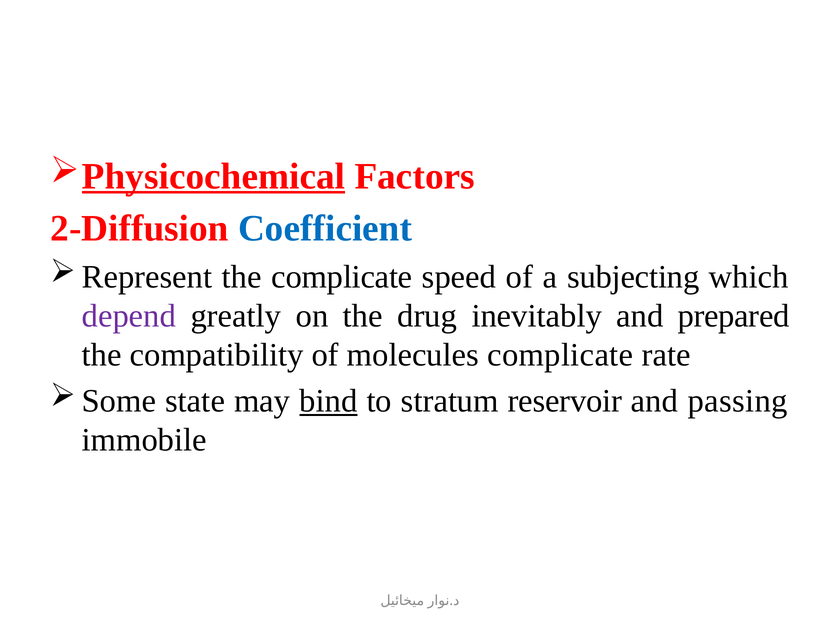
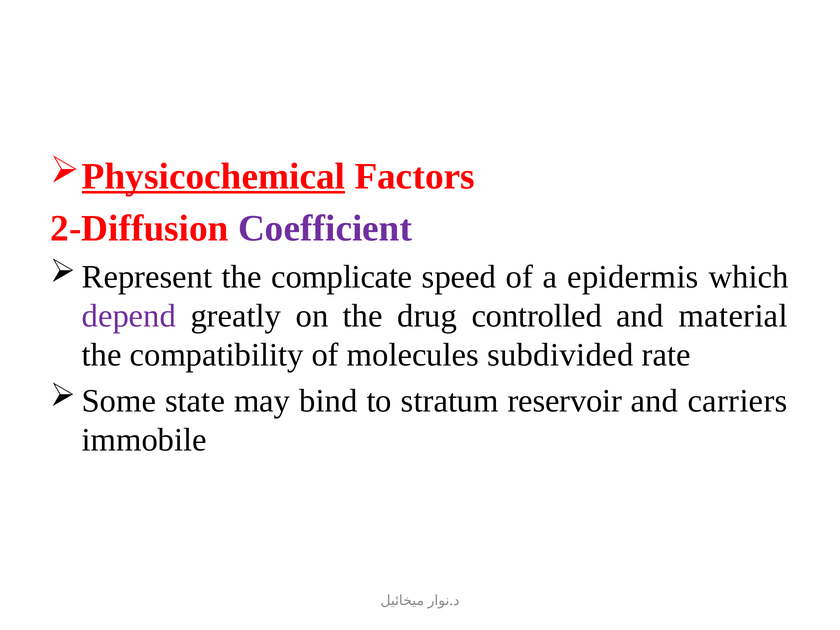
Coefficient colour: blue -> purple (325, 229)
subjecting: subjecting -> epidermis (633, 277)
inevitably: inevitably -> controlled (537, 316)
prepared: prepared -> material (733, 316)
molecules complicate: complicate -> subdivided (560, 355)
bind underline: present -> none (328, 401)
passing: passing -> carriers (738, 401)
